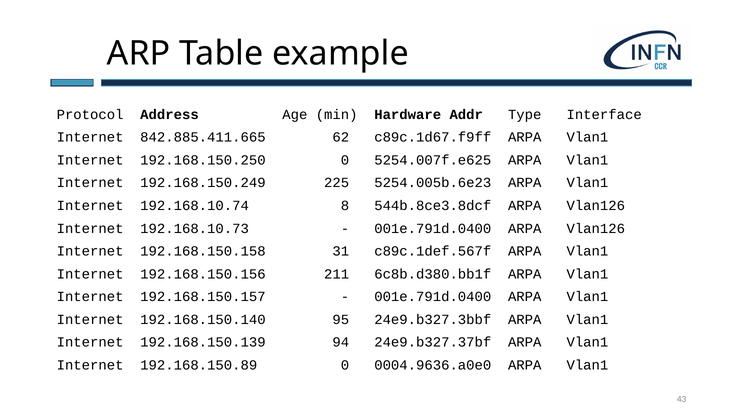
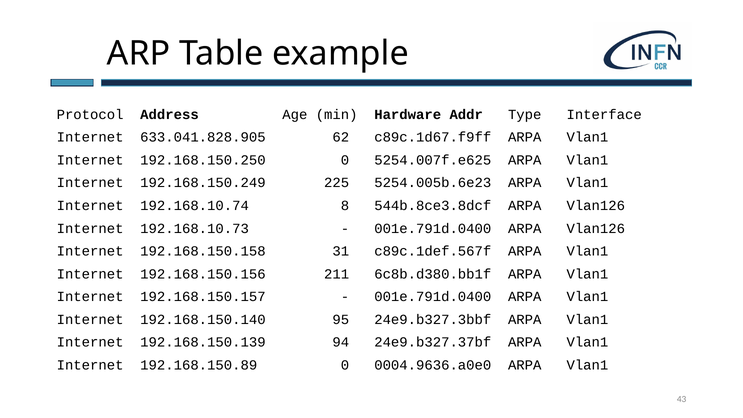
842.885.411.665: 842.885.411.665 -> 633.041.828.905 (203, 137)
